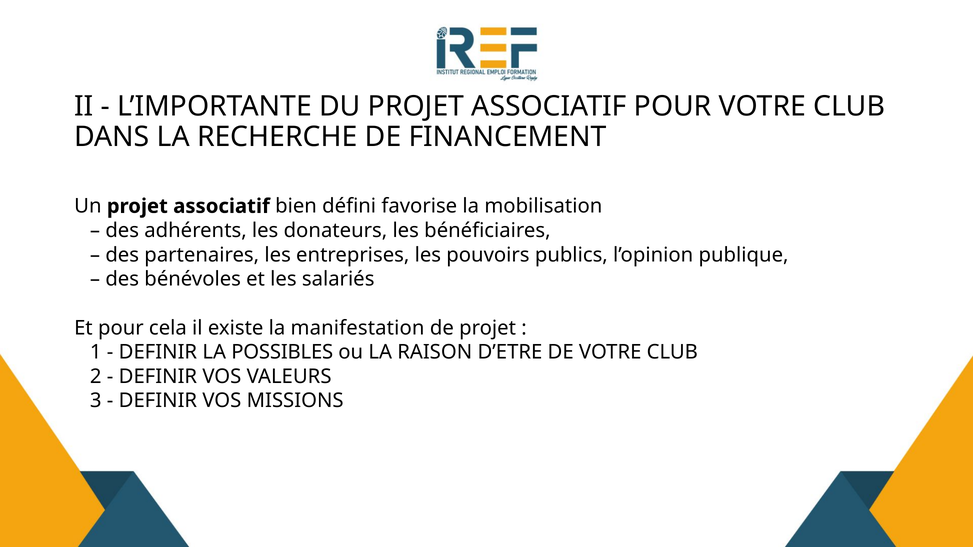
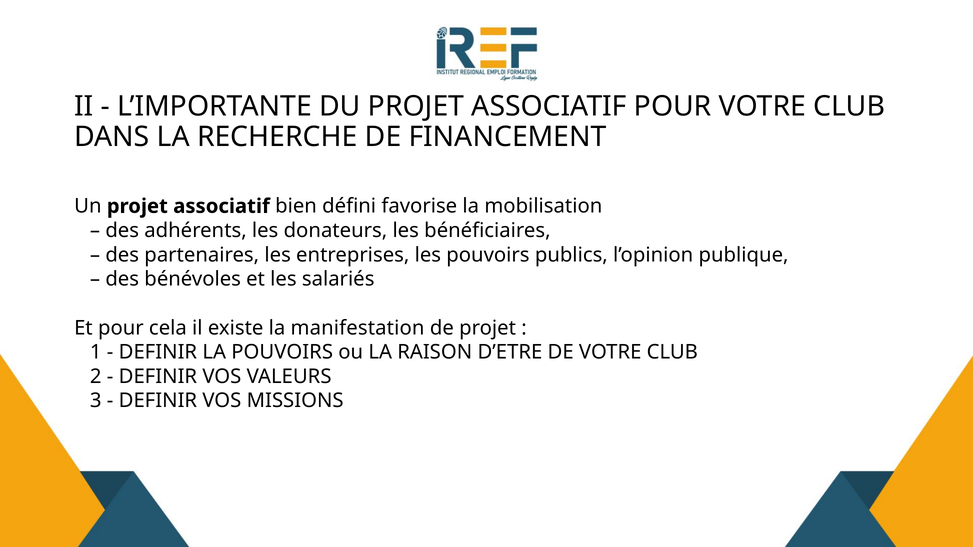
LA POSSIBLES: POSSIBLES -> POUVOIRS (282, 352)
